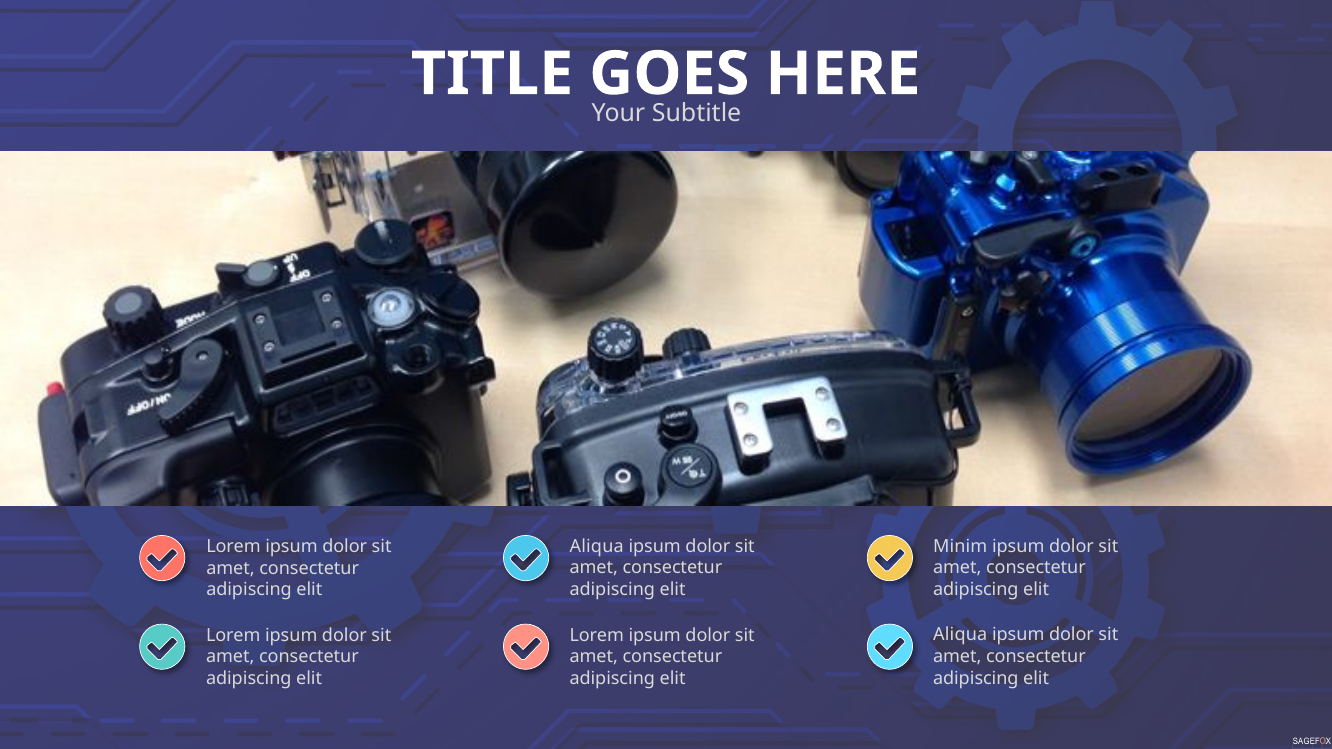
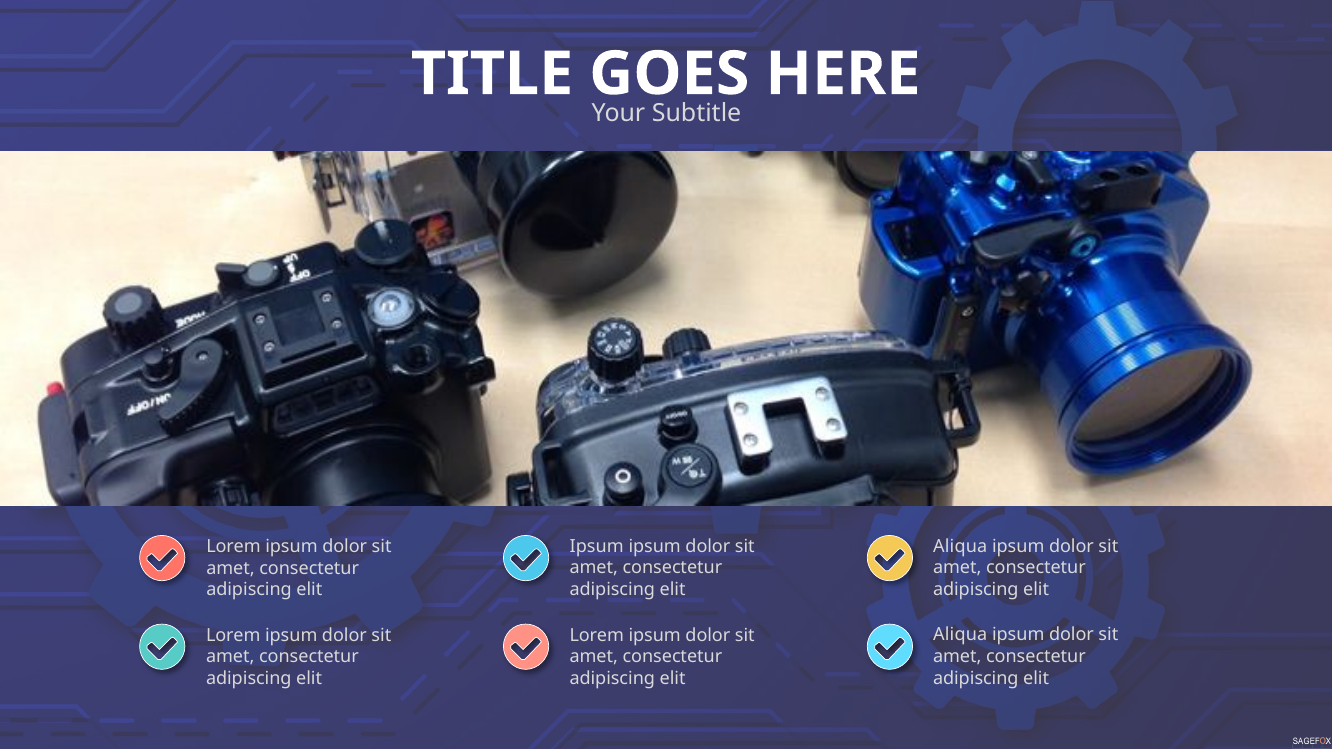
Aliqua: Aliqua -> Ipsum (597, 546)
Minim: Minim -> Aliqua (960, 546)
